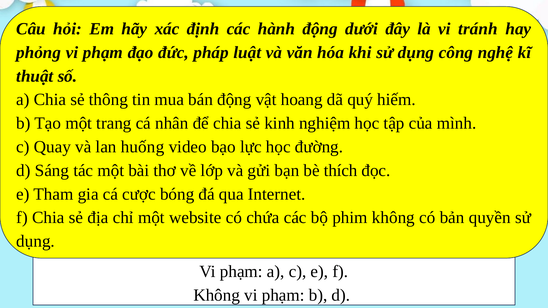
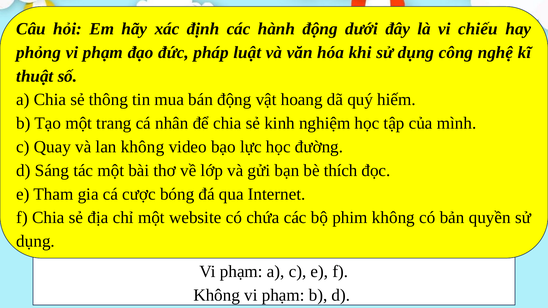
tránh: tránh -> chiếu (478, 29)
lan huống: huống -> không (143, 147)
